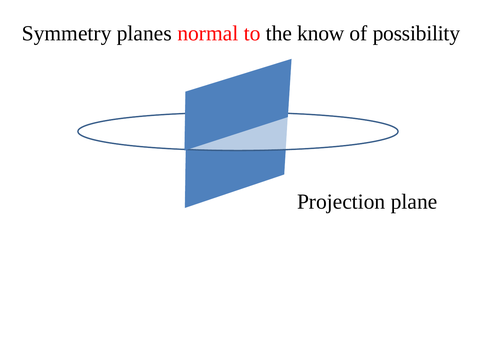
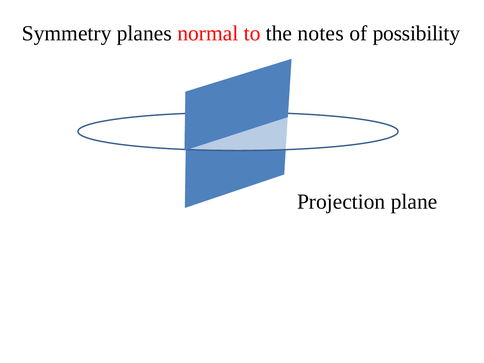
know: know -> notes (321, 34)
